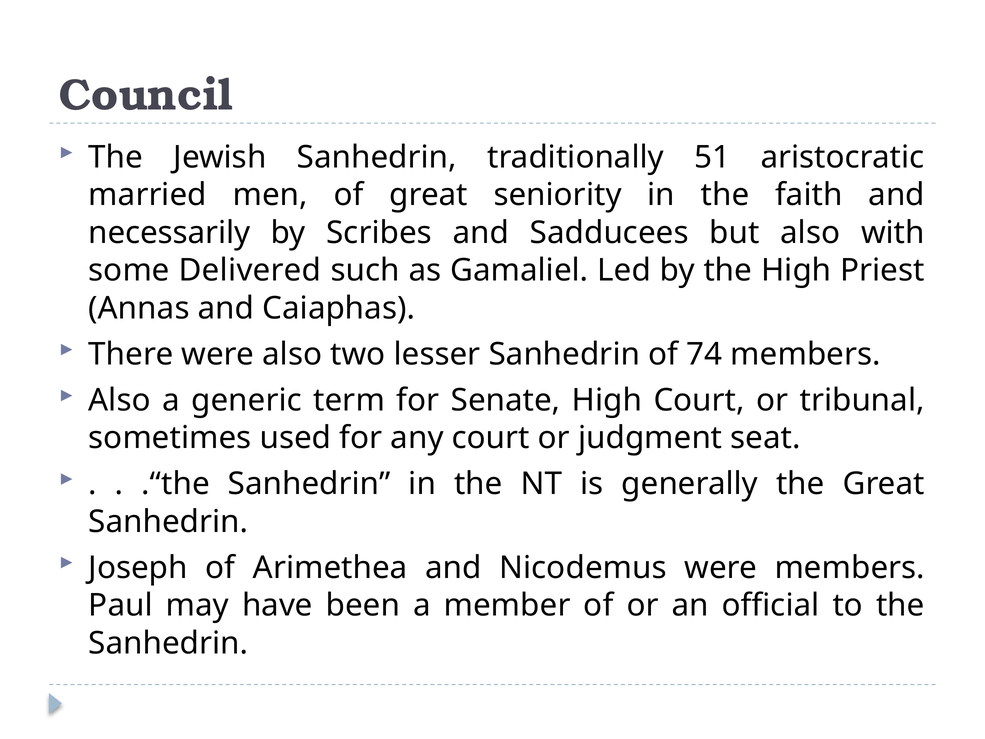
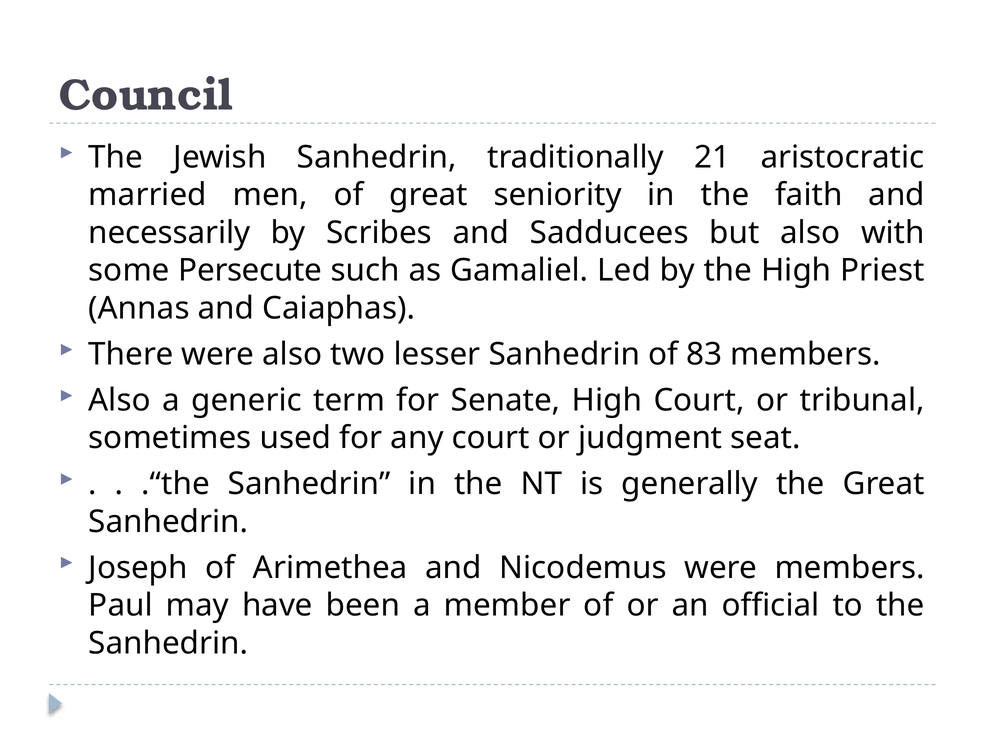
51: 51 -> 21 (712, 157)
Delivered: Delivered -> Persecute (250, 270)
74: 74 -> 83 (704, 354)
